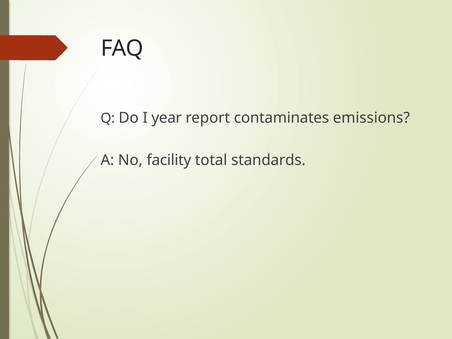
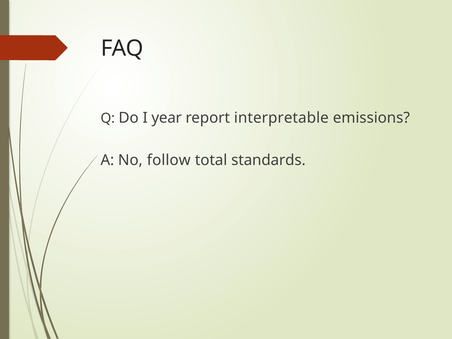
contaminates: contaminates -> interpretable (281, 118)
facility: facility -> follow (169, 160)
